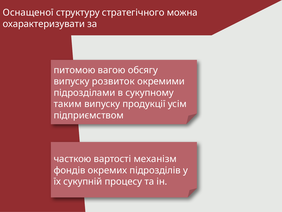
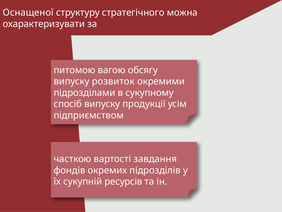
таким: таким -> спосіб (68, 104)
механізм: механізм -> завдання (155, 159)
процесу: процесу -> ресурсів (123, 181)
